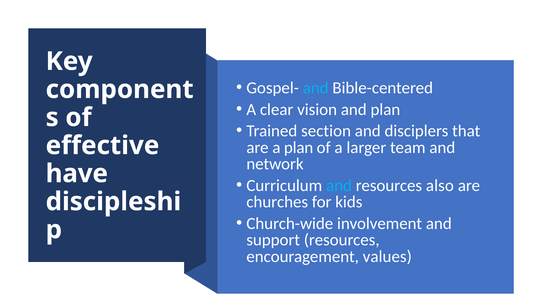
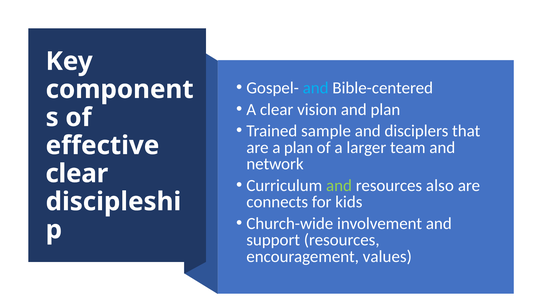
section: section -> sample (326, 131)
have: have -> clear (77, 174)
and colour: light blue -> light green (339, 185)
churches: churches -> connects (277, 202)
